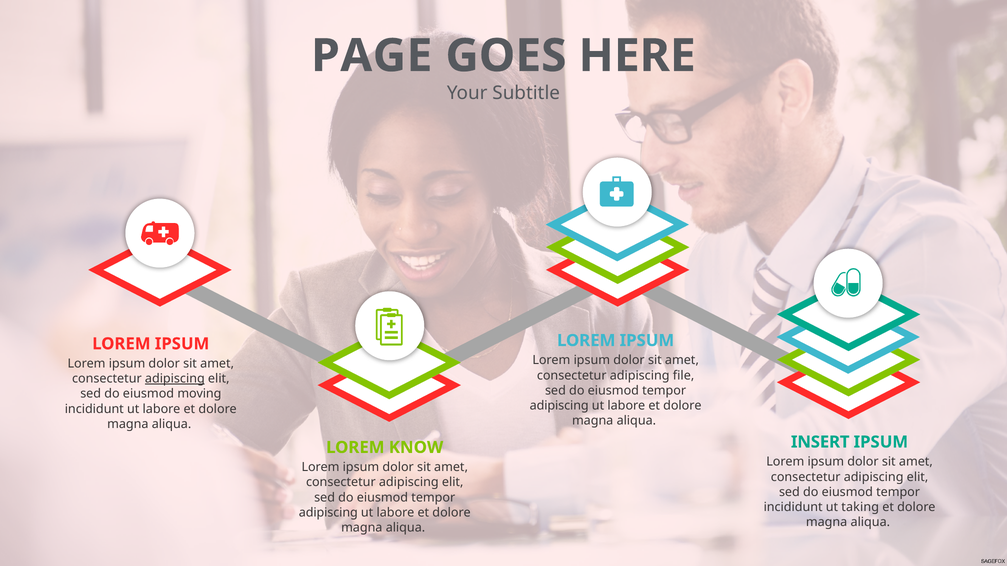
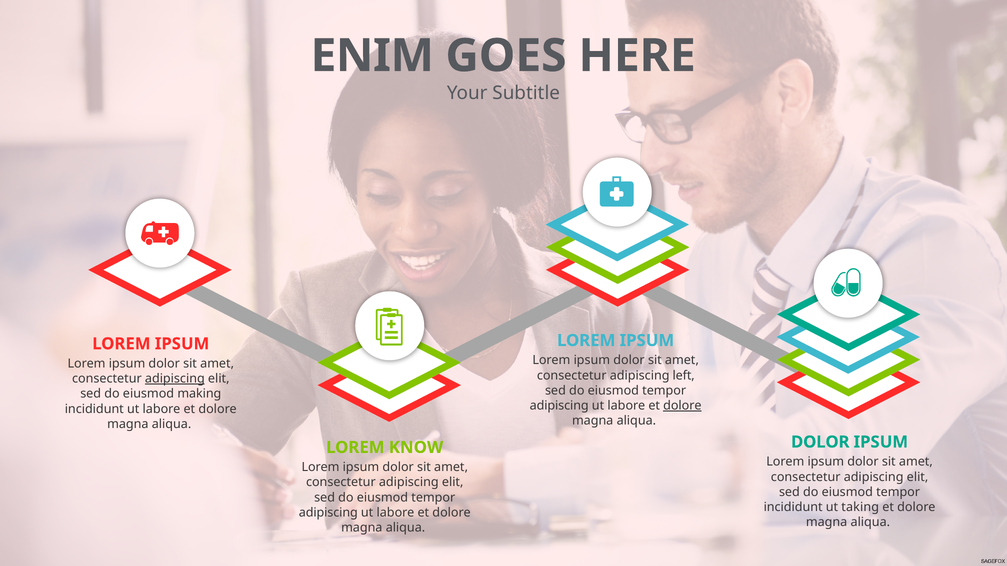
PAGE: PAGE -> ENIM (372, 56)
file: file -> left (684, 376)
moving: moving -> making (199, 394)
dolore underline: none -> present (682, 406)
INSERT: INSERT -> DOLOR (820, 442)
